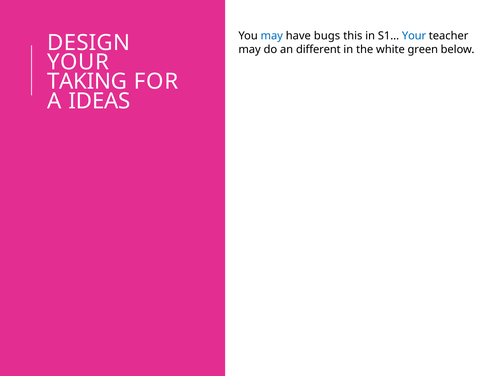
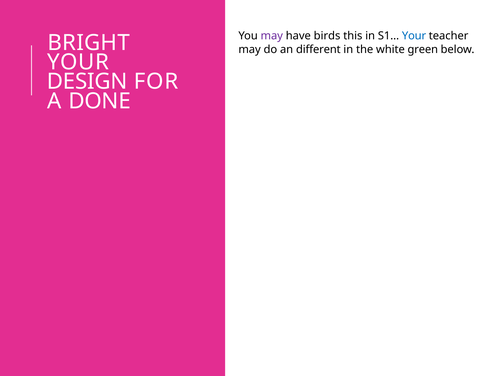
may colour: blue -> purple (272, 36)
bugs: bugs -> birds (327, 36)
DESIGN: DESIGN -> BRIGHT (89, 43)
TAKING: TAKING -> DESIGN (87, 82)
IDEAS: IDEAS -> DONE (100, 101)
